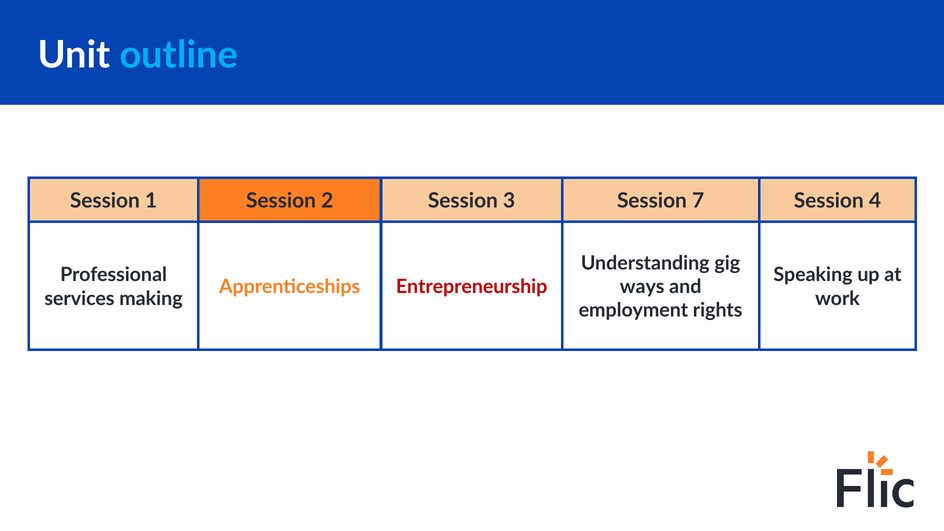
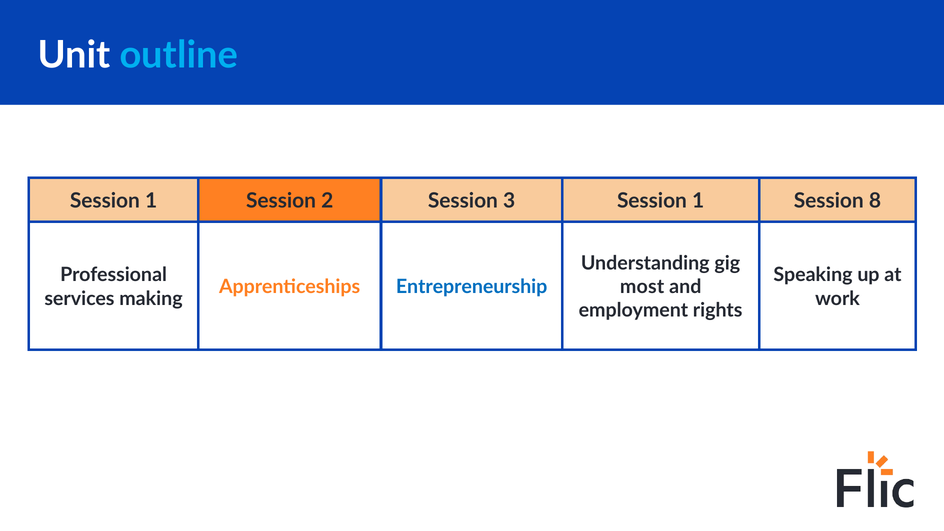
3 Session 7: 7 -> 1 (698, 201)
4: 4 -> 8 (875, 201)
Entrepreneurship colour: red -> blue (472, 287)
ways: ways -> most (642, 287)
